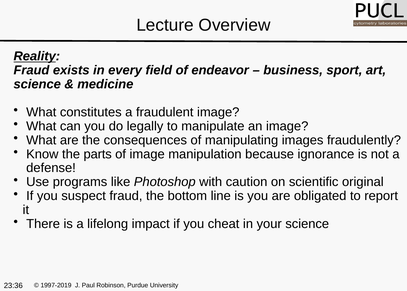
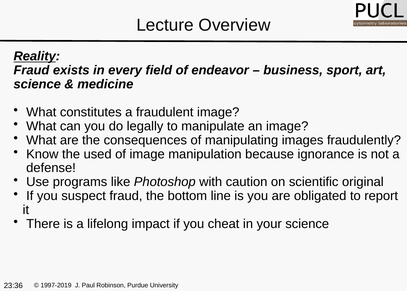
parts: parts -> used (98, 154)
